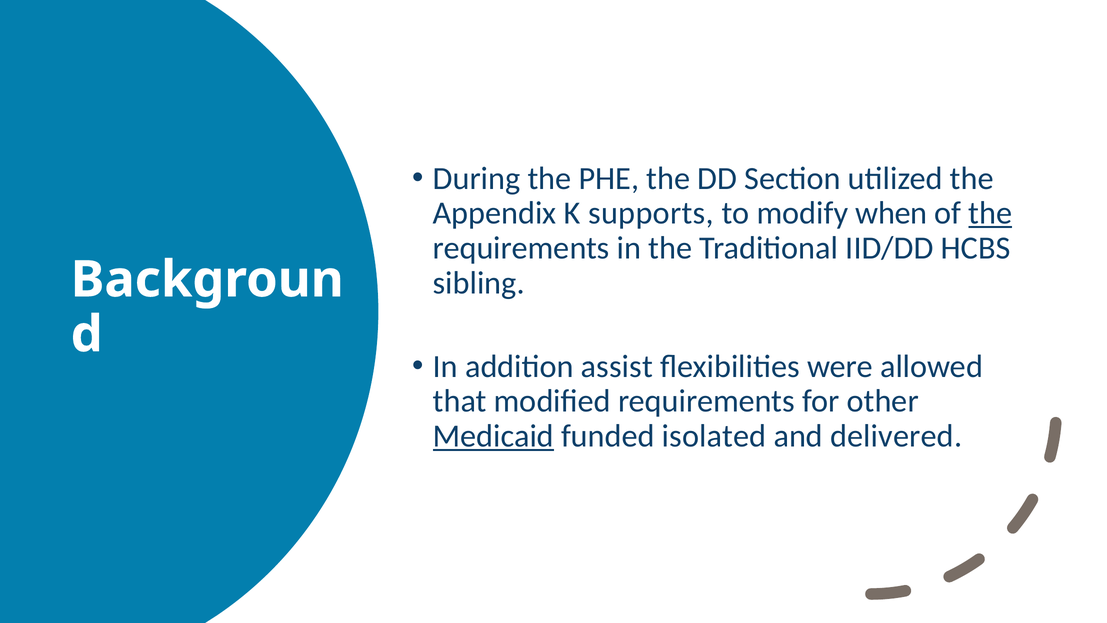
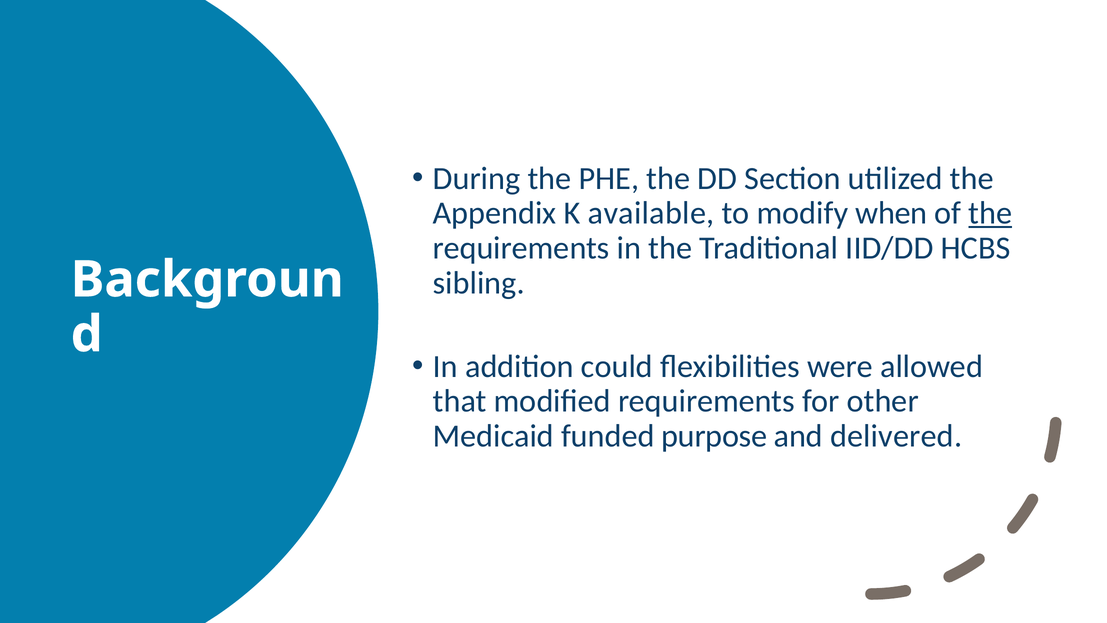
supports: supports -> available (651, 213)
assist: assist -> could (617, 366)
Medicaid underline: present -> none (493, 436)
isolated: isolated -> purpose (714, 436)
